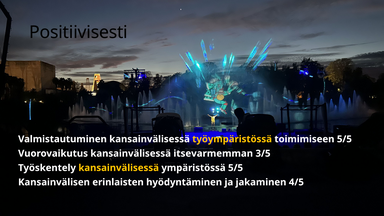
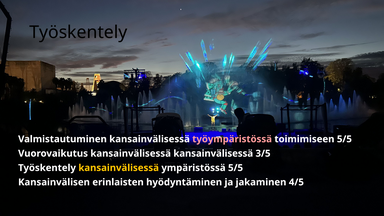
Positiivisesti: Positiivisesti -> Työskentely (78, 32)
työympäristössä colour: yellow -> pink (232, 139)
kansainvälisessä itsevarmemman: itsevarmemman -> kansainvälisessä (213, 153)
